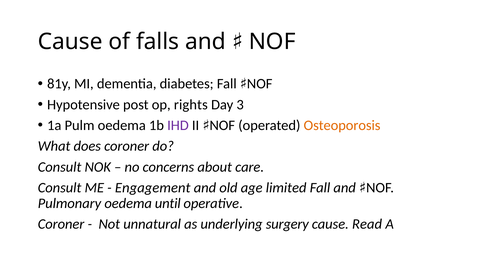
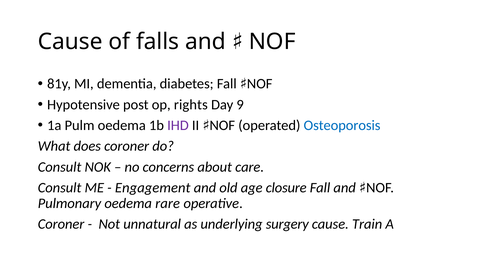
3: 3 -> 9 (240, 105)
Osteoporosis colour: orange -> blue (342, 125)
limited: limited -> closure (286, 188)
until: until -> rare (168, 203)
Read: Read -> Train (367, 224)
